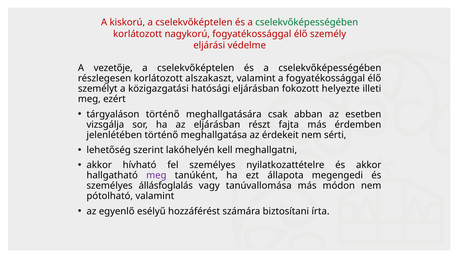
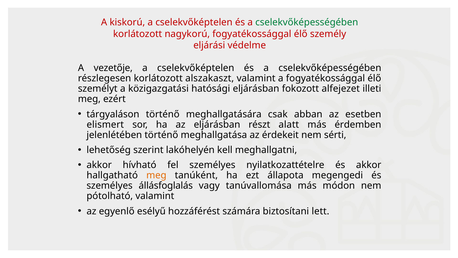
helyezte: helyezte -> alfejezet (341, 89)
vizsgálja: vizsgálja -> elismert (105, 124)
fajta: fajta -> alatt (289, 124)
meg colour: purple -> orange (156, 175)
írta: írta -> lett (320, 211)
